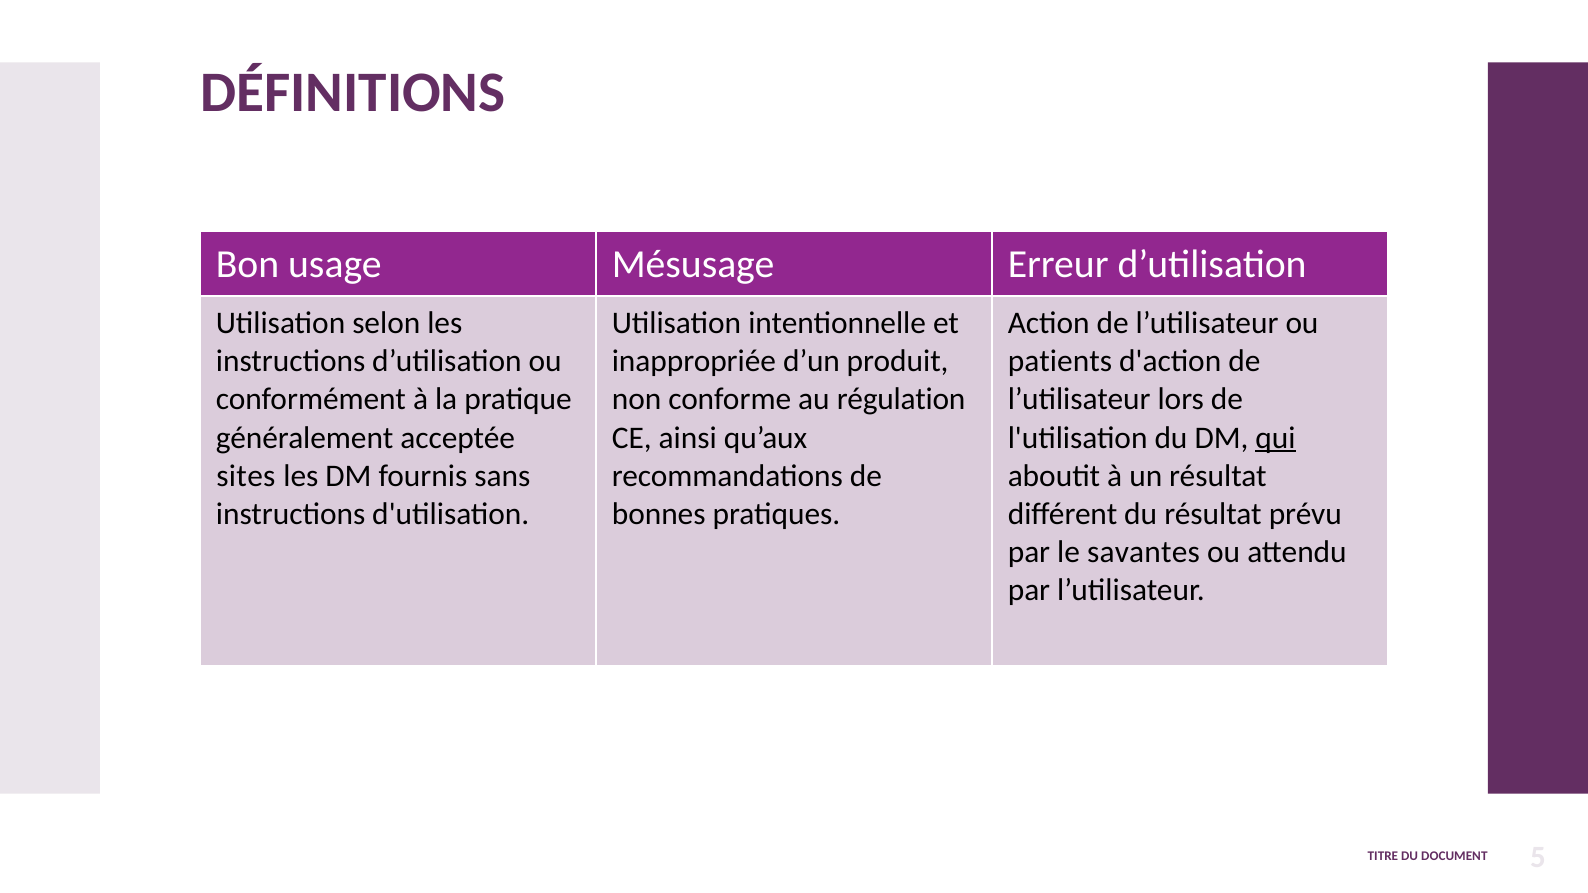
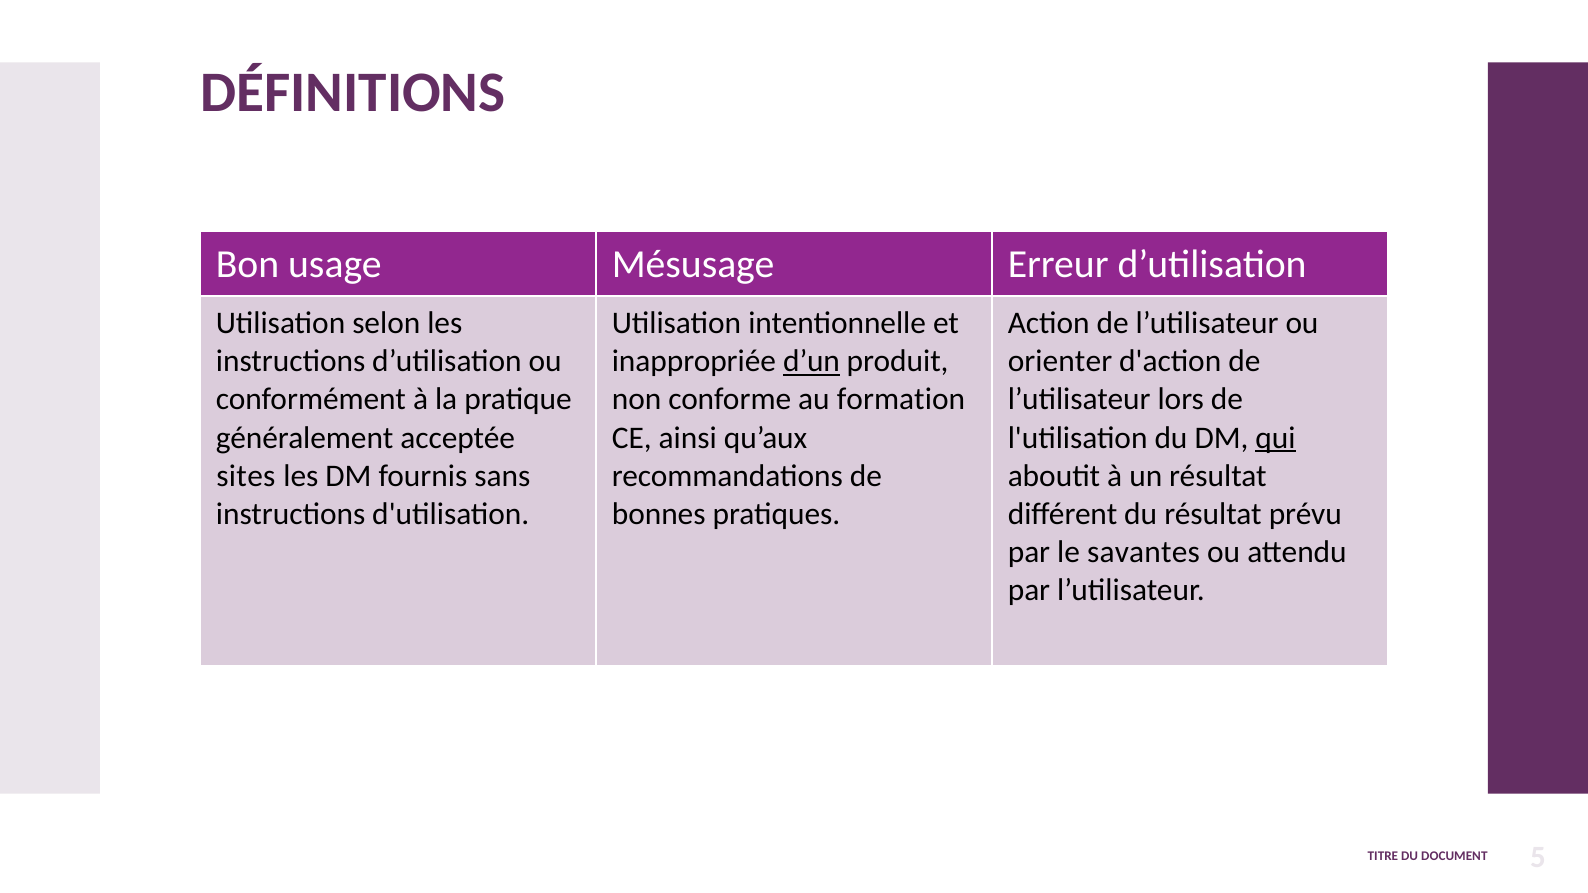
d’un underline: none -> present (812, 362)
patients: patients -> orienter (1060, 362)
régulation: régulation -> formation (901, 400)
